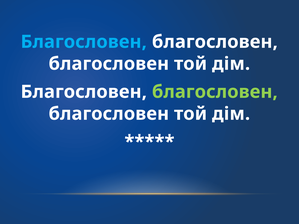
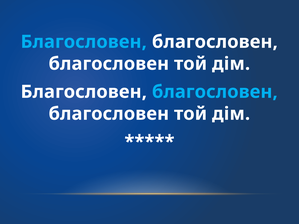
благословен colour: light green -> light blue (215, 92)
